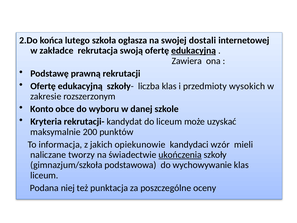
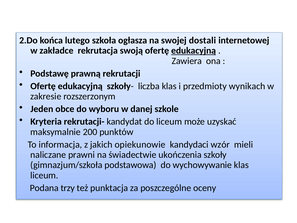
wysokich: wysokich -> wynikach (247, 86)
Konto: Konto -> Jeden (42, 109)
tworzy: tworzy -> prawni (82, 155)
ukończenia underline: present -> none (180, 155)
niej: niej -> trzy (68, 188)
